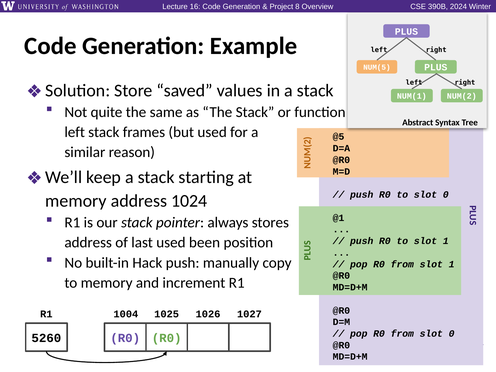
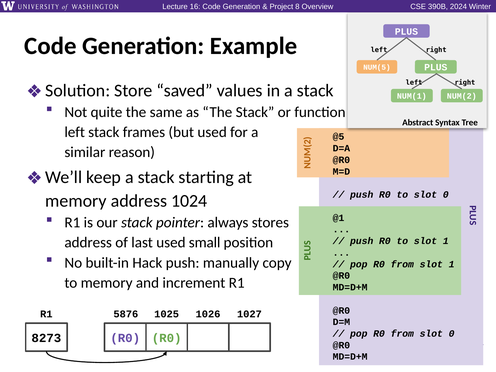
been: been -> small (205, 243)
1004: 1004 -> 5876 (126, 314)
5260: 5260 -> 8273 (46, 338)
